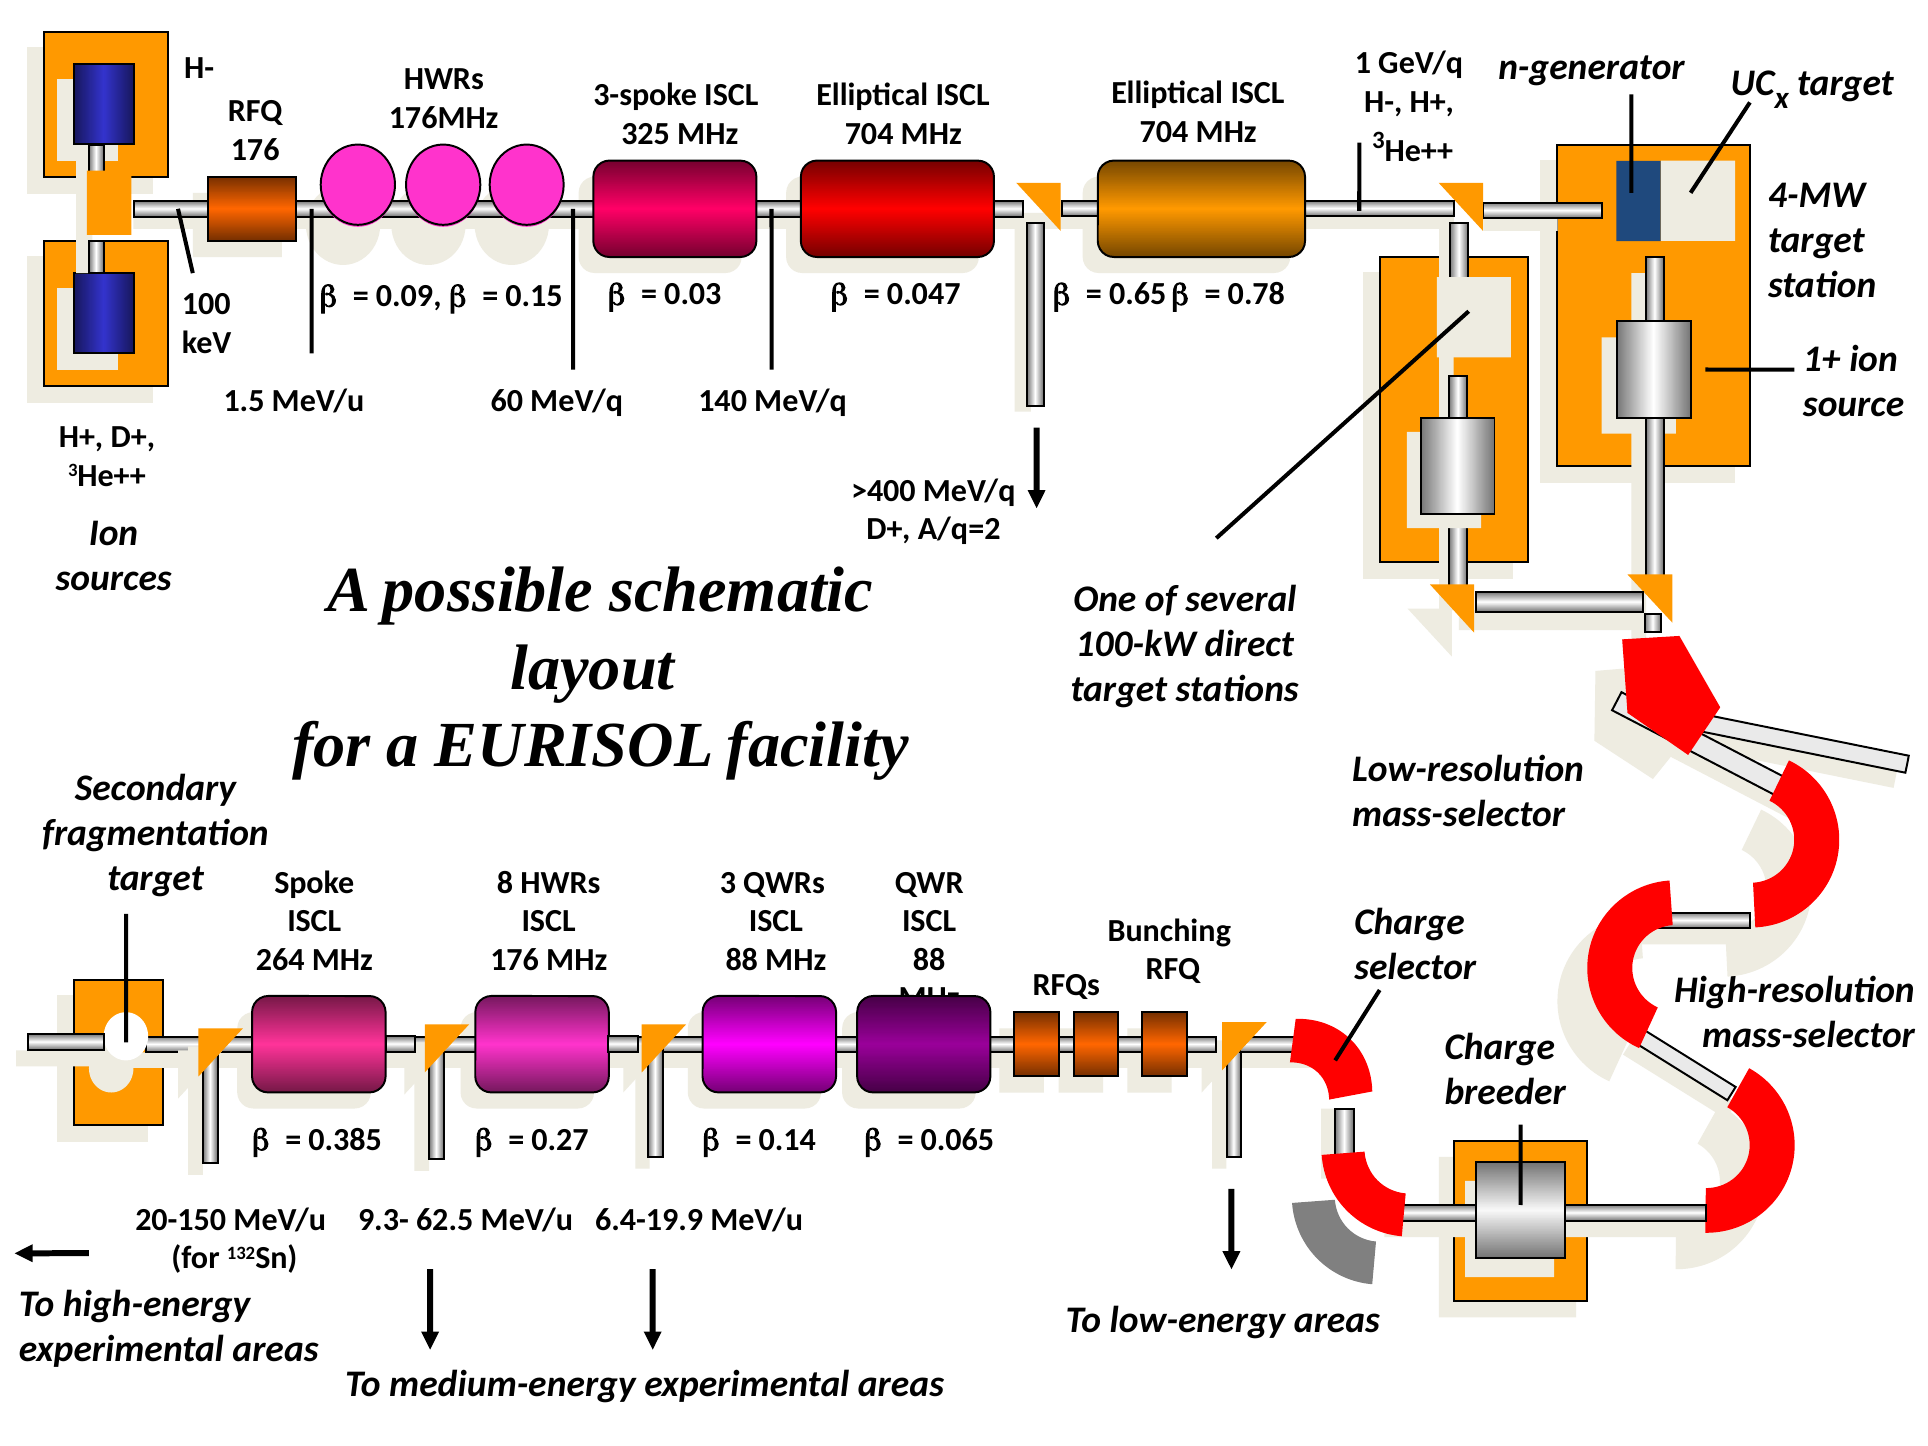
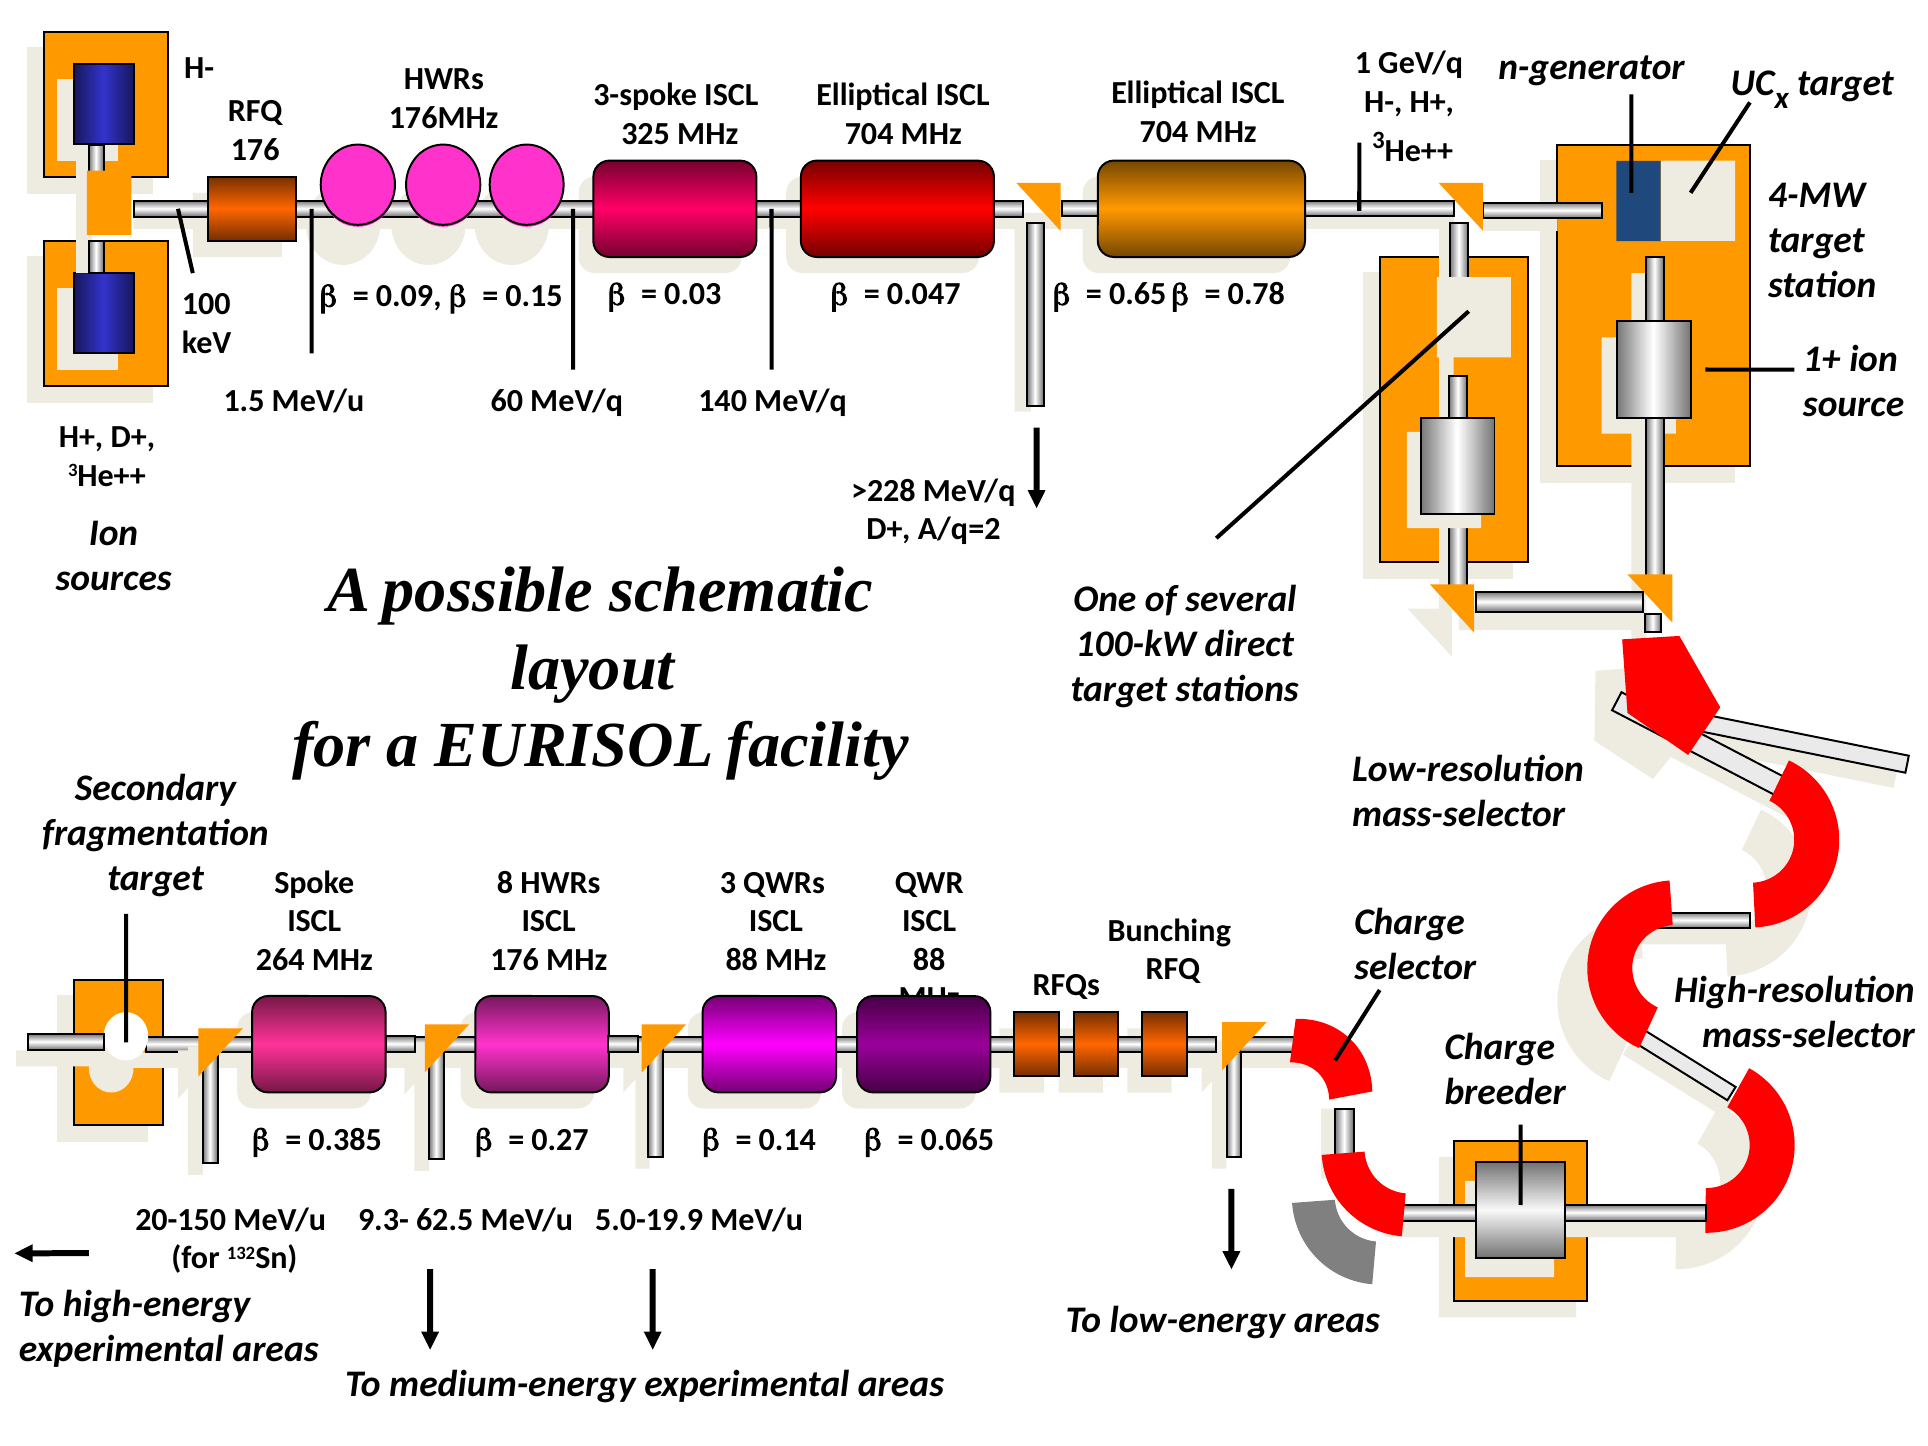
>400: >400 -> >228 (883, 491)
6.4-19.9: 6.4-19.9 -> 5.0-19.9 (649, 1220)
